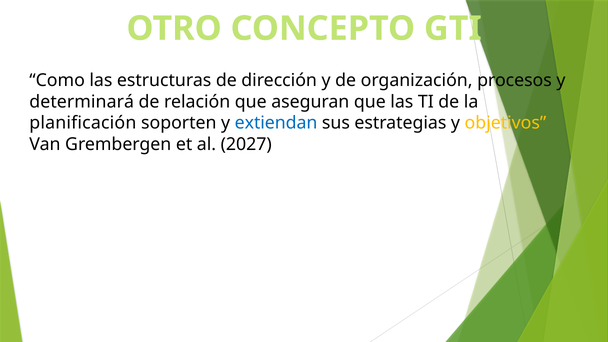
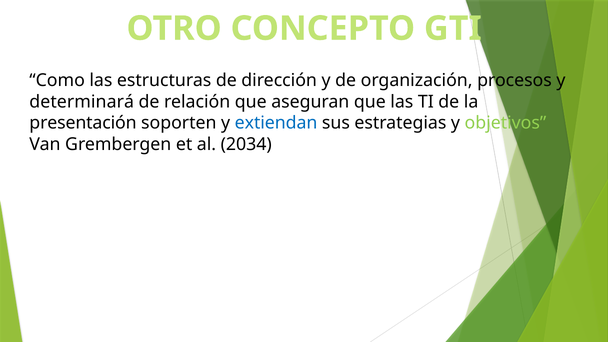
planificación: planificación -> presentación (83, 123)
objetivos colour: yellow -> light green (505, 123)
2027: 2027 -> 2034 (246, 144)
